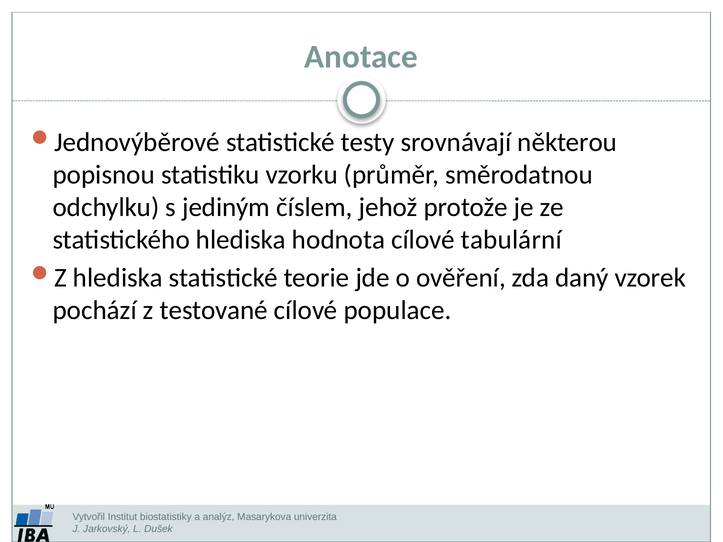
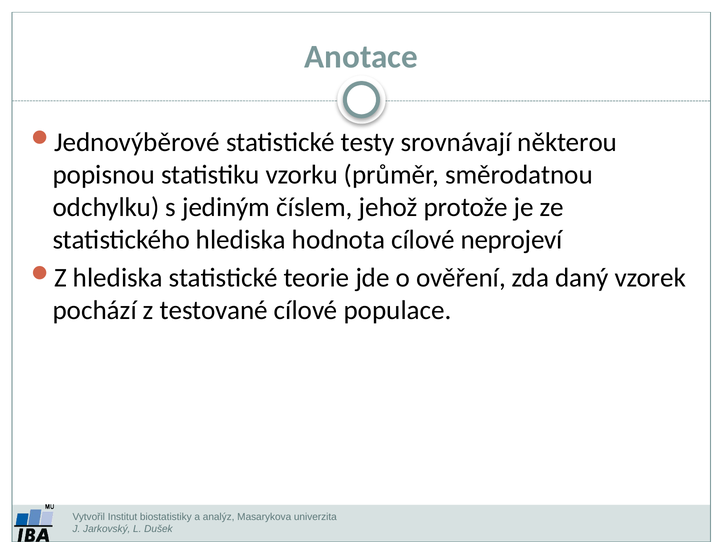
tabulární: tabulární -> neprojeví (512, 240)
